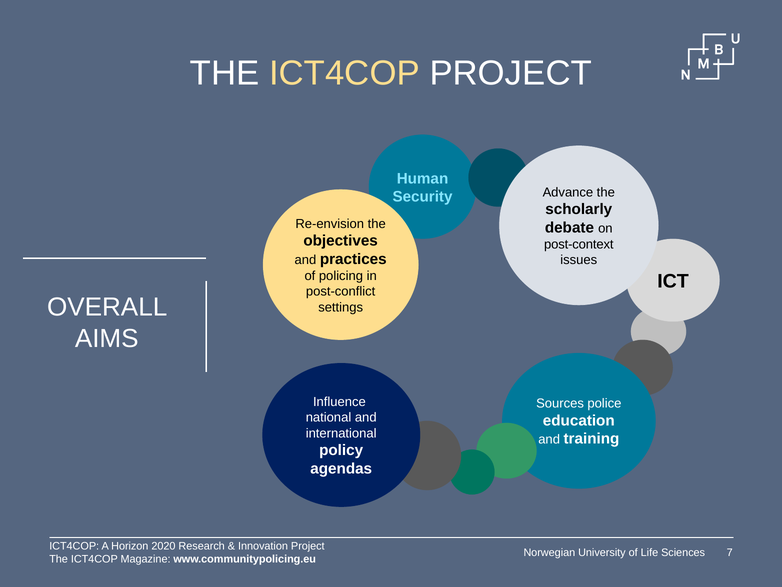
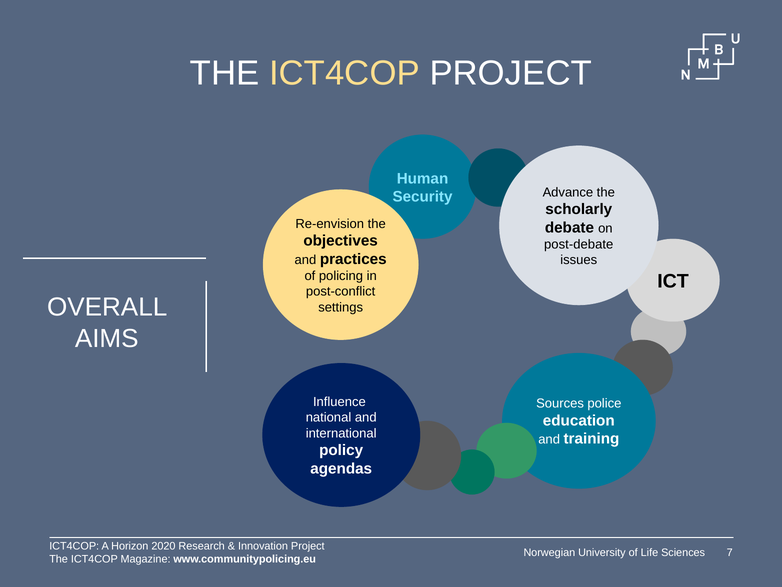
post-context: post-context -> post-debate (579, 244)
